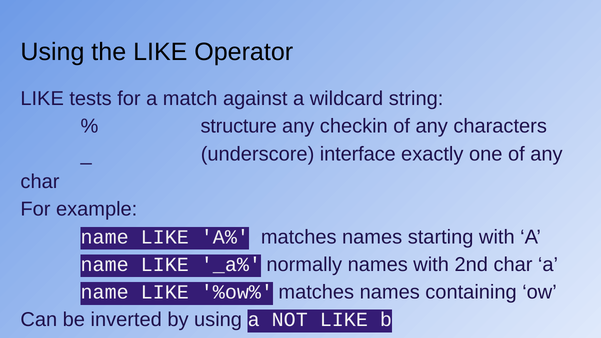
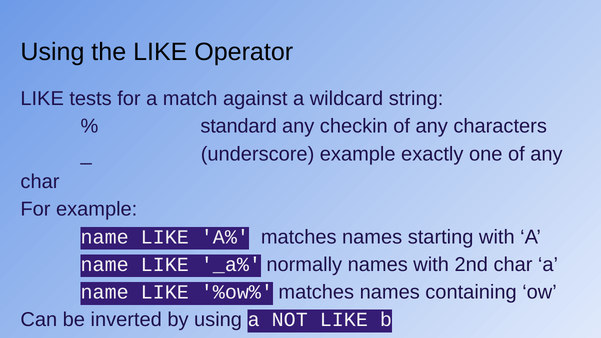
structure: structure -> standard (239, 126)
underscore interface: interface -> example (358, 154)
